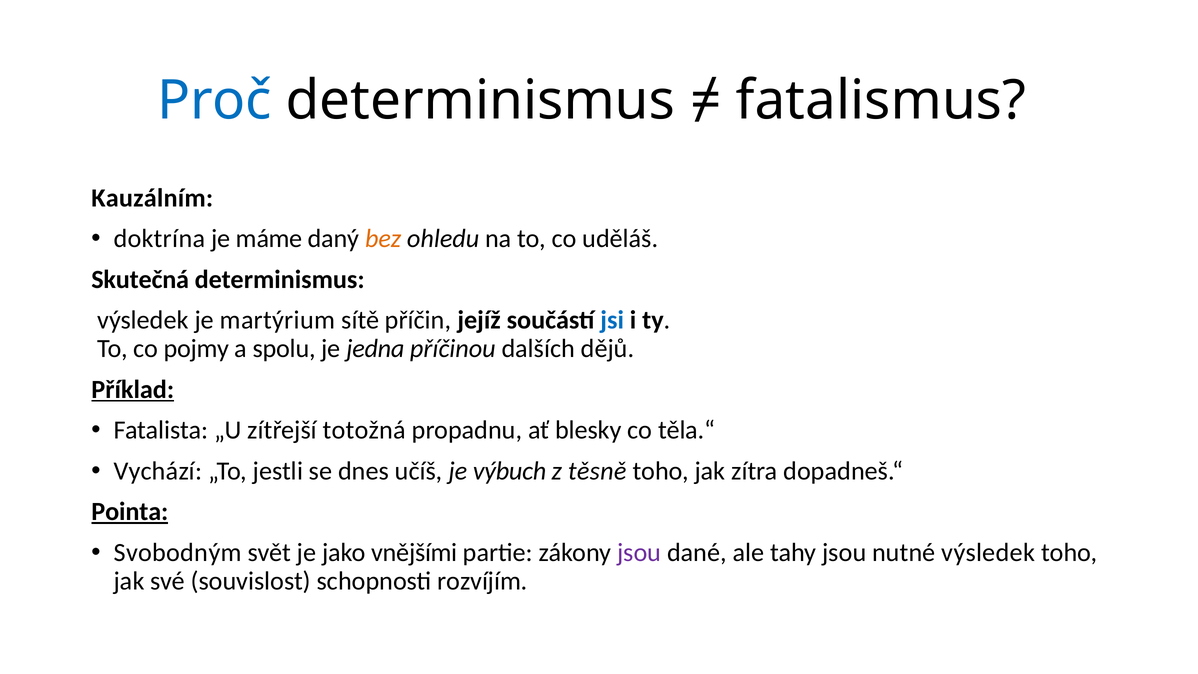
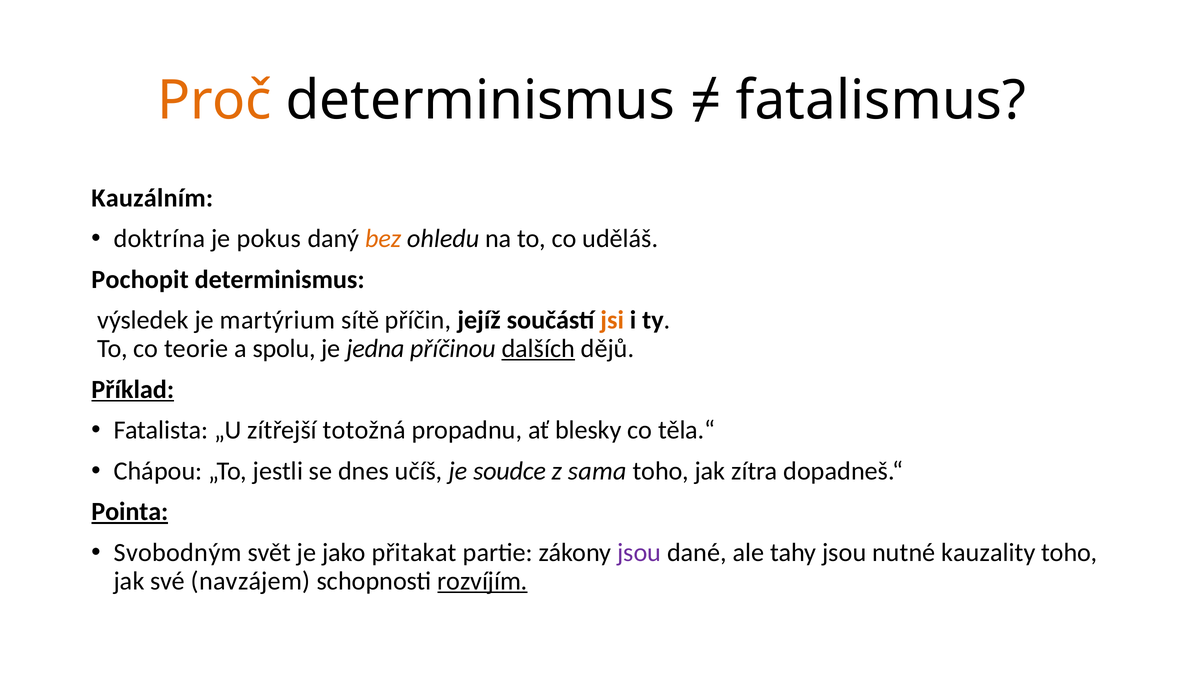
Proč colour: blue -> orange (214, 101)
máme: máme -> pokus (269, 239)
Skutečná: Skutečná -> Pochopit (140, 279)
jsi colour: blue -> orange (612, 320)
pojmy: pojmy -> teorie (196, 349)
dalších underline: none -> present (538, 349)
Vychází: Vychází -> Chápou (158, 471)
výbuch: výbuch -> soudce (510, 471)
těsně: těsně -> sama (597, 471)
vnějšími: vnějšími -> přitakat (414, 552)
nutné výsledek: výsledek -> kauzality (988, 552)
souvislost: souvislost -> navzájem (251, 581)
rozvíjím underline: none -> present (482, 581)
